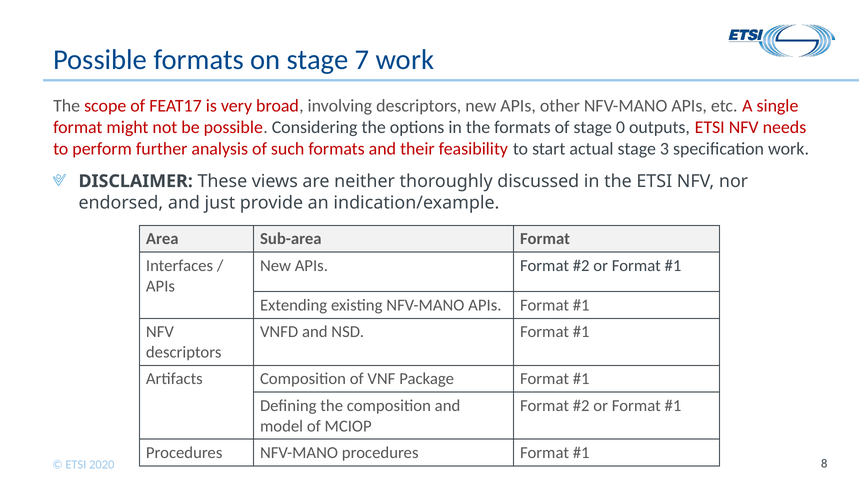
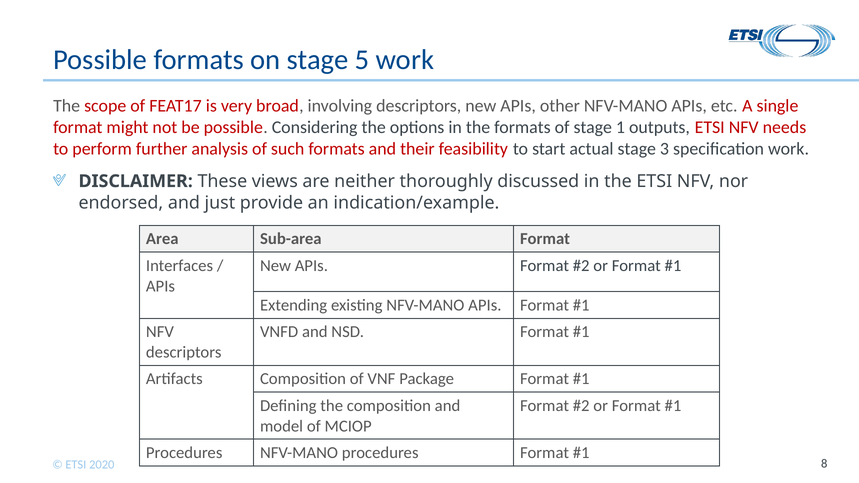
7: 7 -> 5 (362, 60)
0: 0 -> 1 (620, 128)
